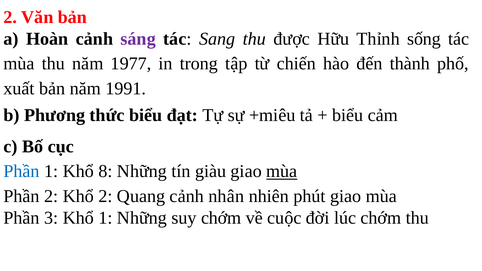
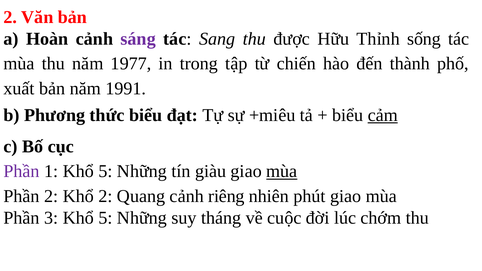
cảm underline: none -> present (383, 115)
Phần colour: blue -> purple (22, 171)
1 Khổ 8: 8 -> 5 (105, 171)
nhân: nhân -> riêng (226, 196)
3 Khổ 1: 1 -> 5 (105, 218)
suy chớm: chớm -> tháng (221, 218)
